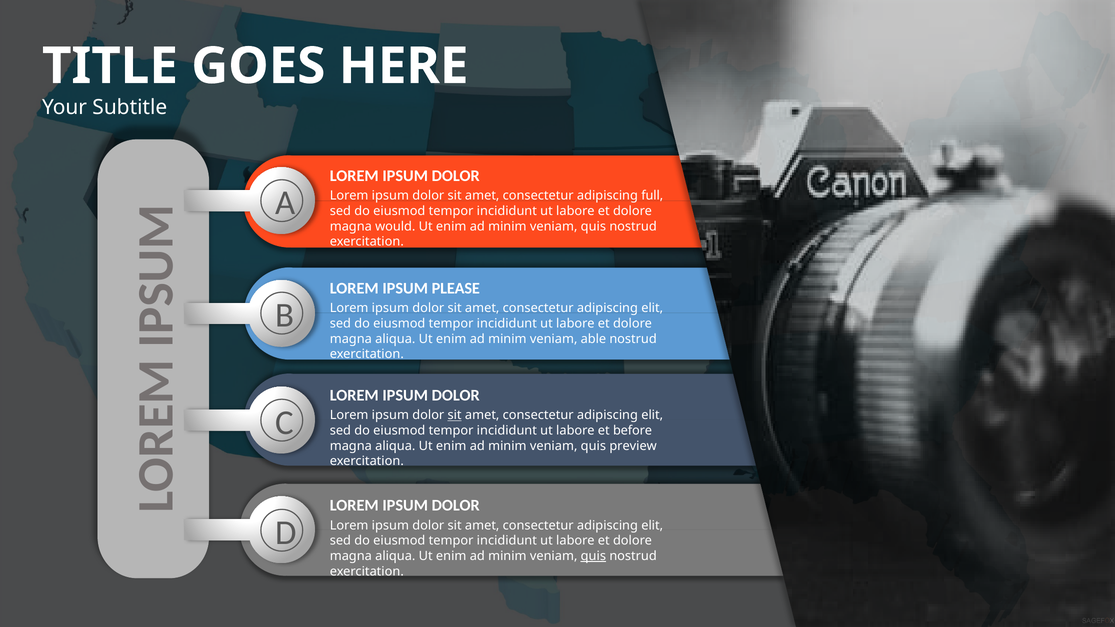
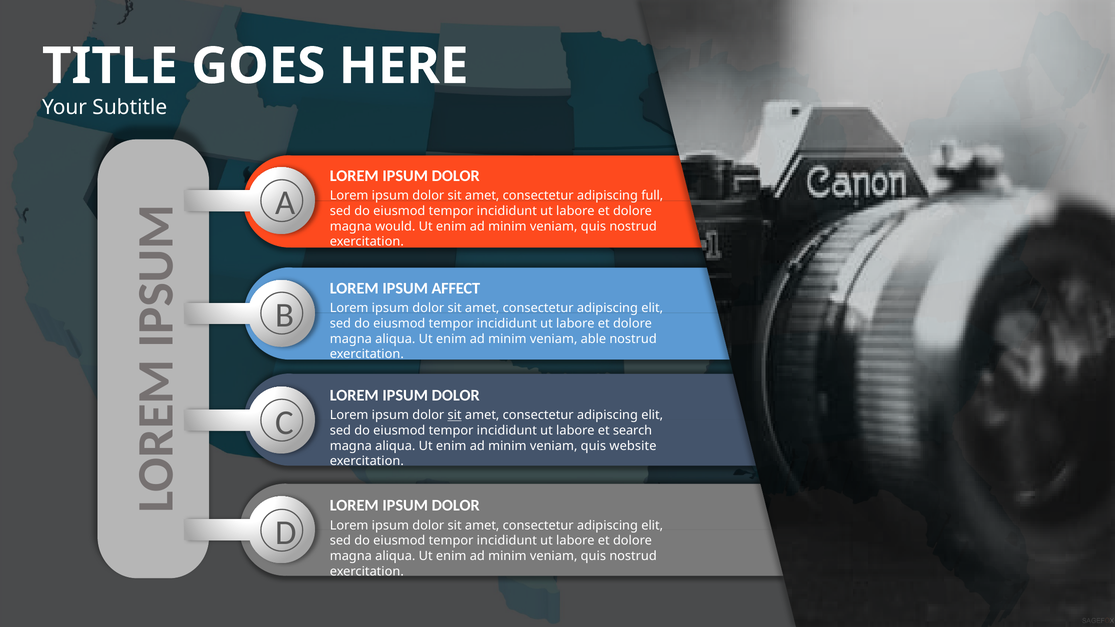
PLEASE: PLEASE -> AFFECT (456, 288)
before: before -> search (633, 431)
preview: preview -> website (633, 446)
quis underline: present -> none (593, 556)
